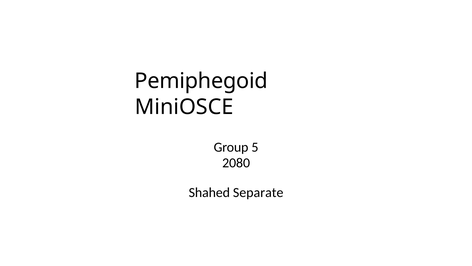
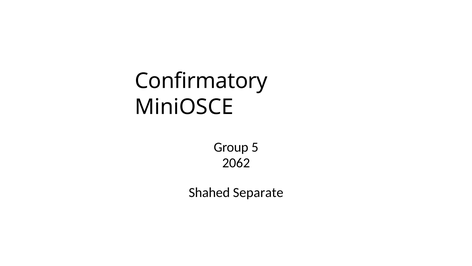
Pemiphegoid: Pemiphegoid -> Confirmatory (201, 81)
2080: 2080 -> 2062 (236, 163)
